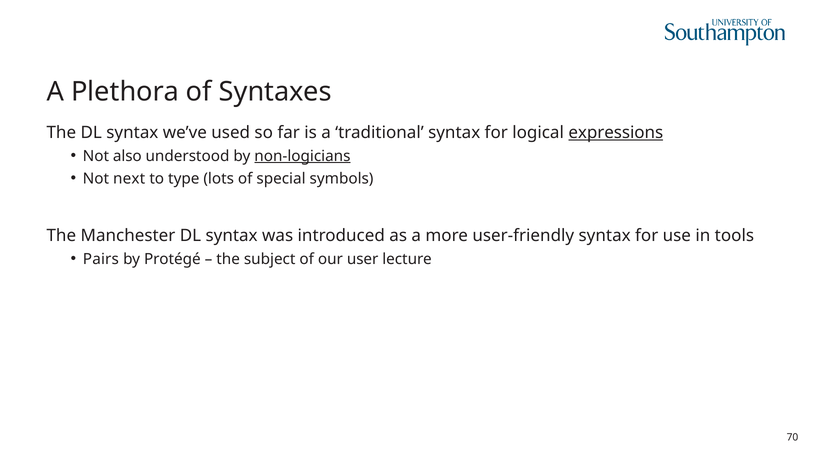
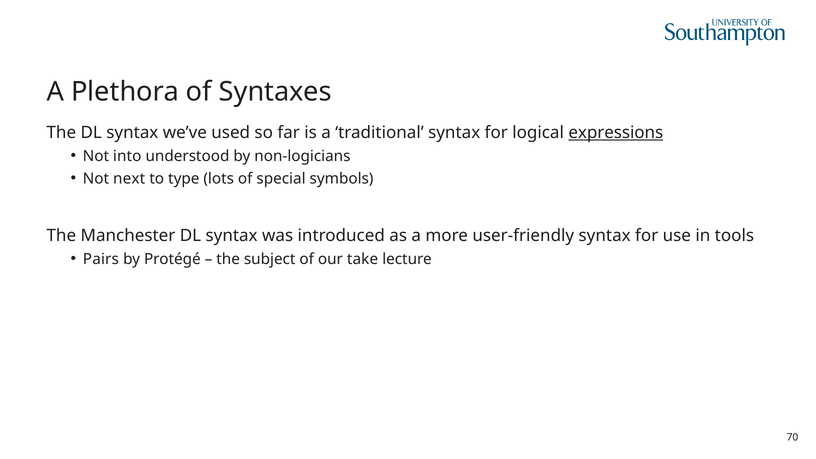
also: also -> into (127, 156)
non-logicians underline: present -> none (302, 156)
user: user -> take (363, 259)
